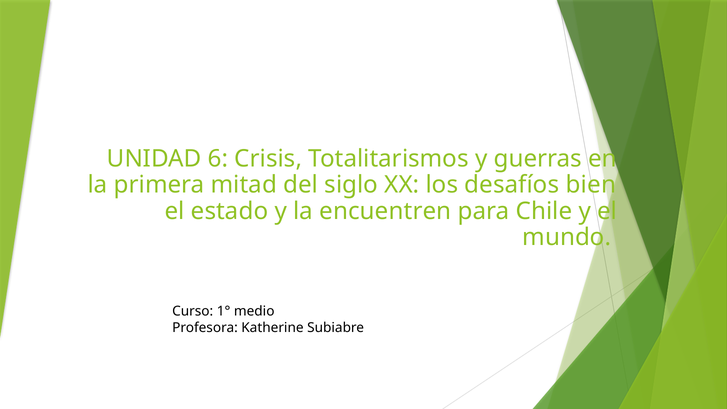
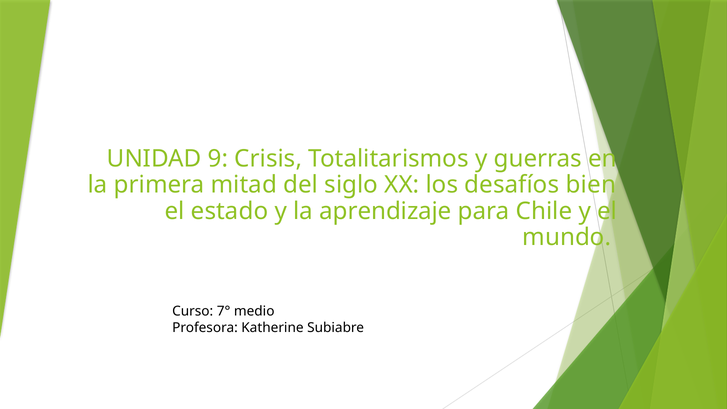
6: 6 -> 9 (218, 159)
encuentren: encuentren -> aprendizaje (385, 211)
1°: 1° -> 7° (224, 311)
